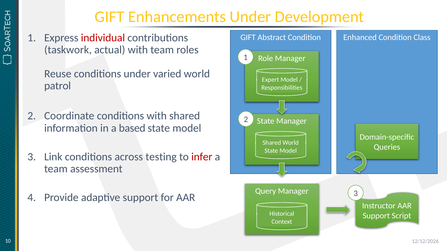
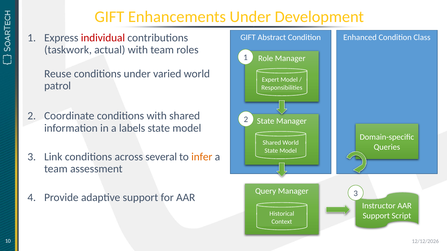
based: based -> labels (132, 128)
testing: testing -> several (161, 157)
infer colour: red -> orange (202, 157)
